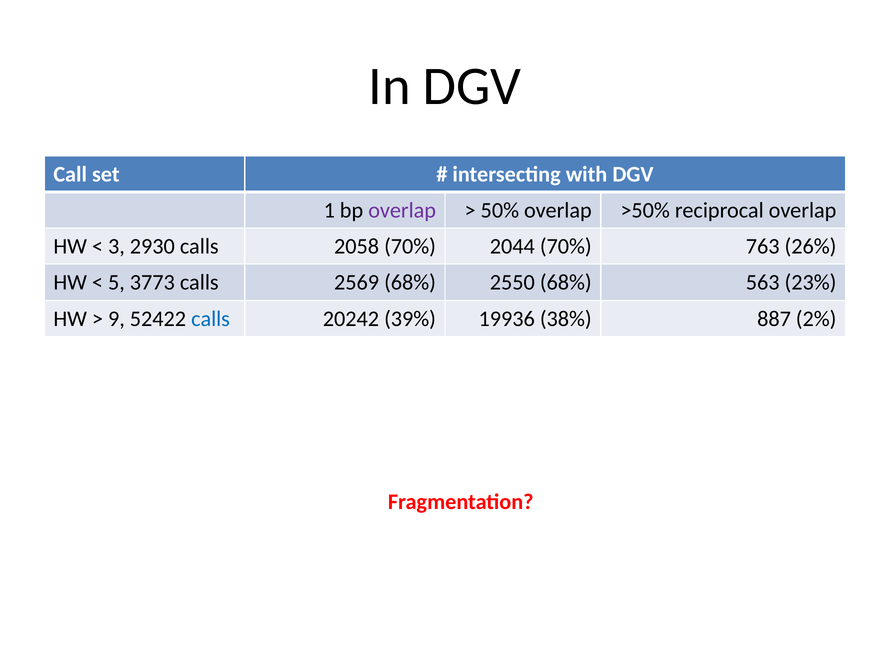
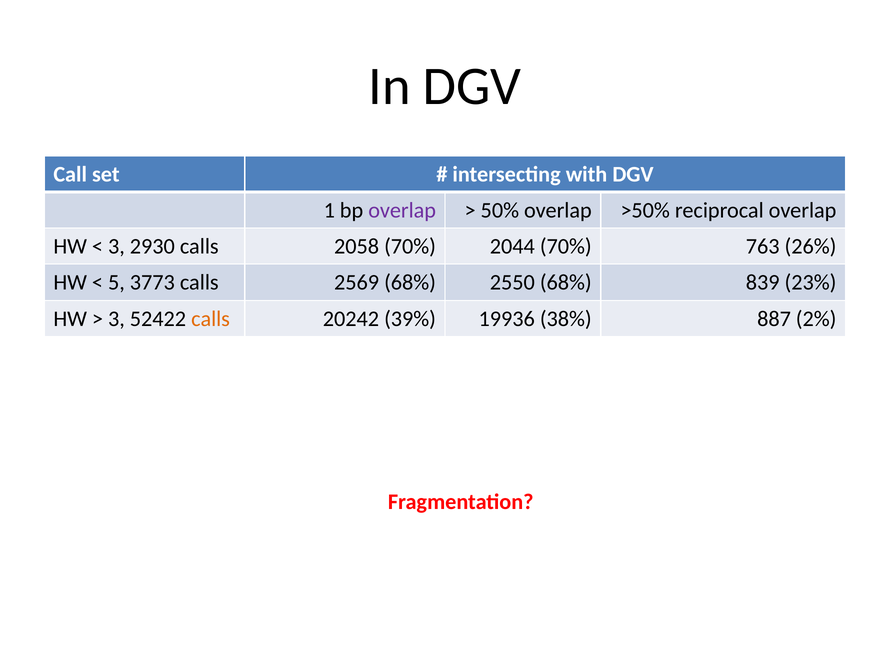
563: 563 -> 839 (763, 282)
9: 9 -> 3 (116, 318)
calls colour: blue -> orange (211, 318)
